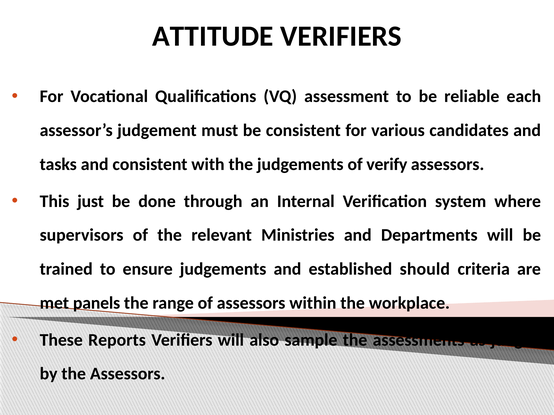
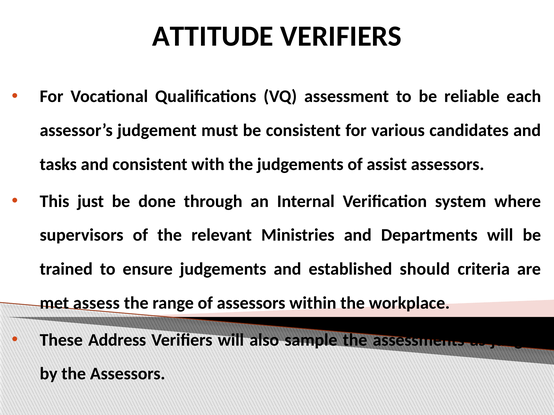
verify: verify -> assist (387, 164)
panels: panels -> assess (96, 303)
Reports: Reports -> Address (117, 340)
